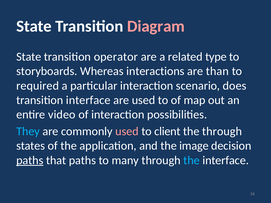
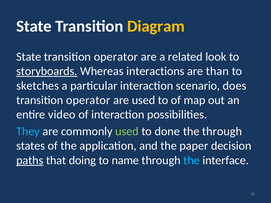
Diagram colour: pink -> yellow (156, 26)
type: type -> look (216, 57)
storyboards underline: none -> present (47, 71)
required: required -> sketches (38, 86)
interface: interface -> operator (88, 100)
used colour: pink -> light green (127, 132)
client: client -> done (167, 132)
image: image -> paper (194, 146)
that paths: paths -> doing (82, 160)
many: many -> name (125, 160)
